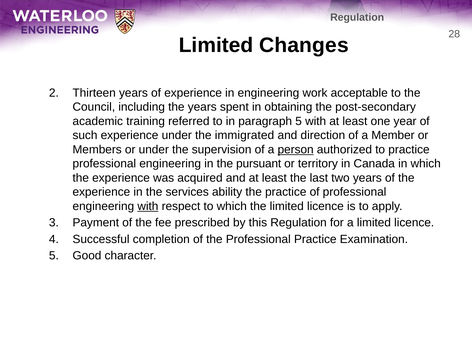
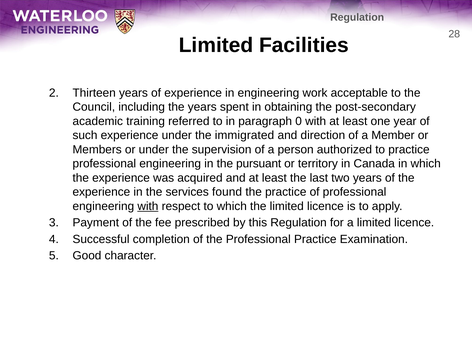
Changes: Changes -> Facilities (304, 45)
paragraph 5: 5 -> 0 (299, 121)
person underline: present -> none (296, 150)
ability: ability -> found (227, 192)
